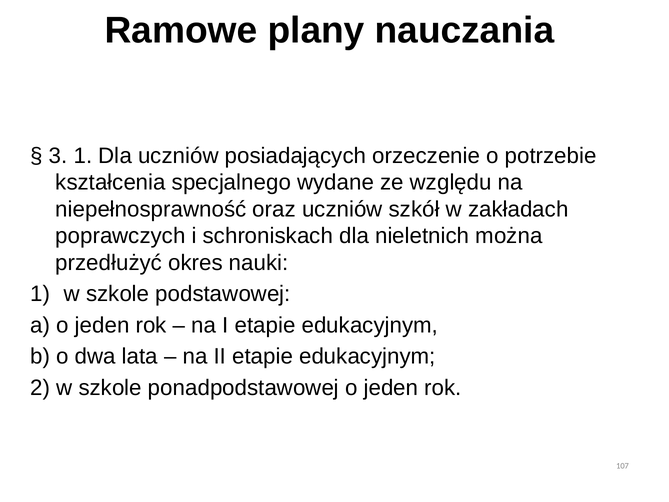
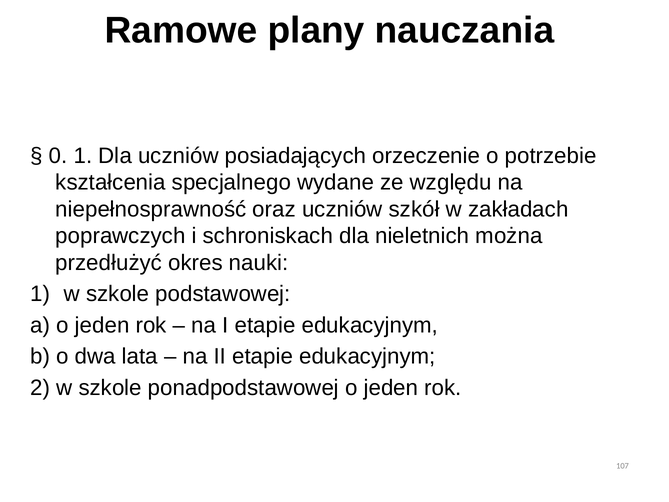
3: 3 -> 0 (58, 156)
